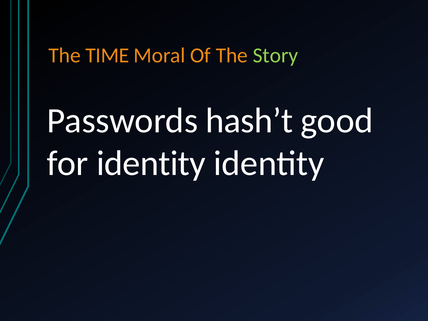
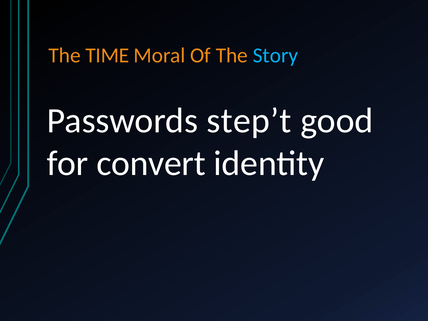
Story colour: light green -> light blue (275, 56)
hash’t: hash’t -> step’t (249, 121)
for identity: identity -> convert (151, 164)
